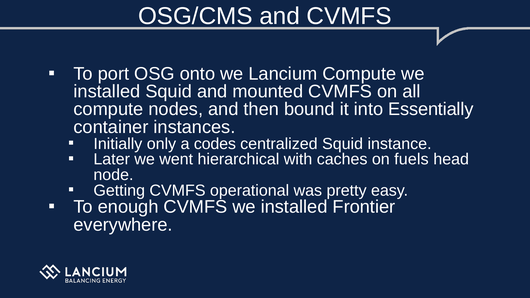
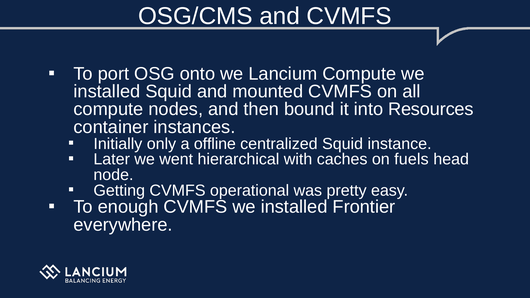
Essentially: Essentially -> Resources (431, 109)
codes: codes -> offline (215, 144)
